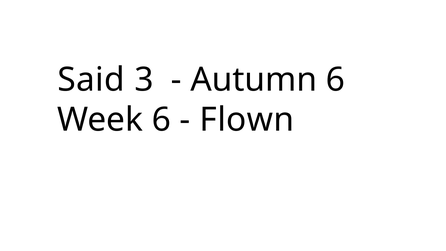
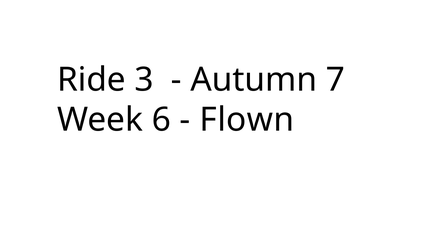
Said: Said -> Ride (91, 80)
Autumn 6: 6 -> 7 (335, 80)
